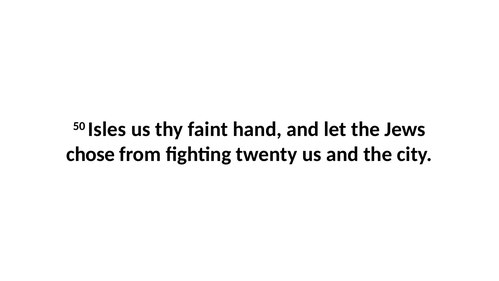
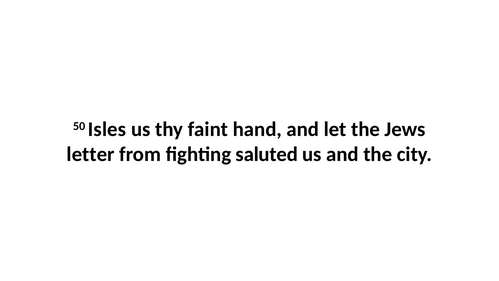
chose: chose -> letter (91, 154)
twenty: twenty -> saluted (267, 154)
